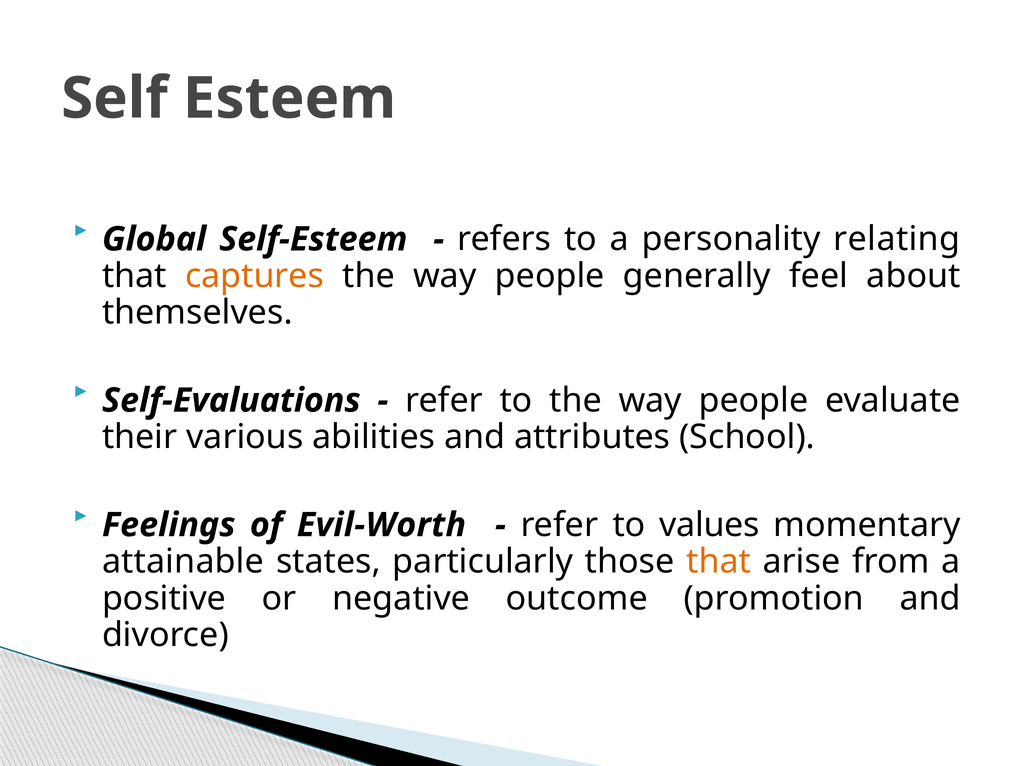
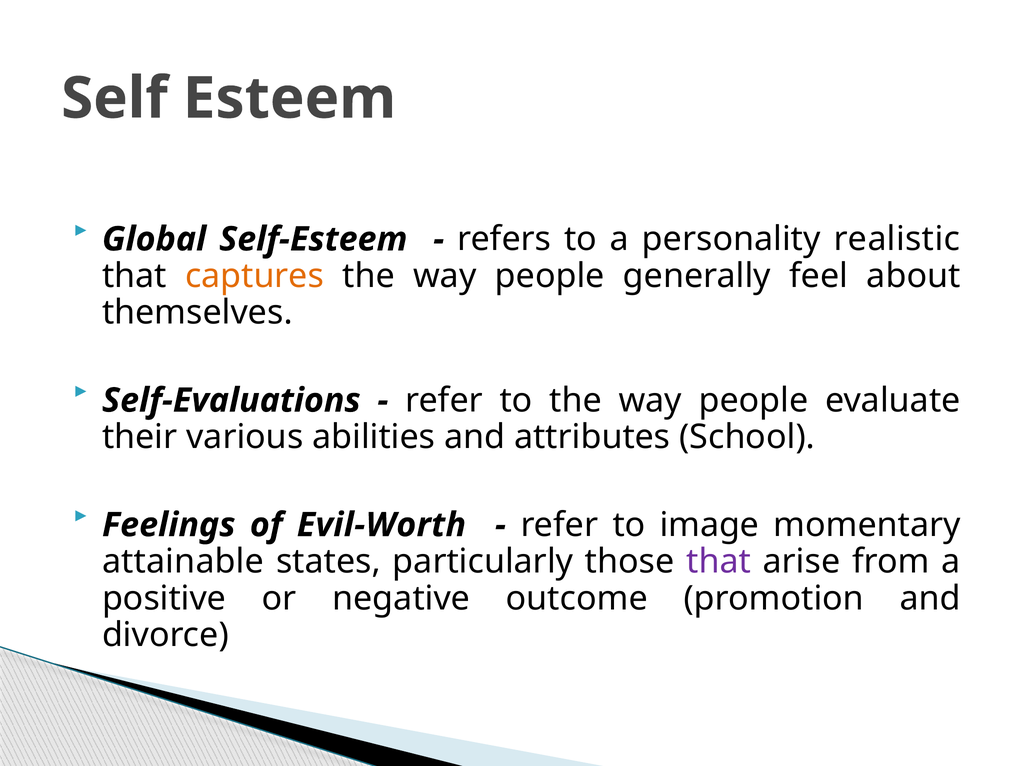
relating: relating -> realistic (897, 239)
values: values -> image (709, 525)
that colour: orange -> purple (719, 562)
